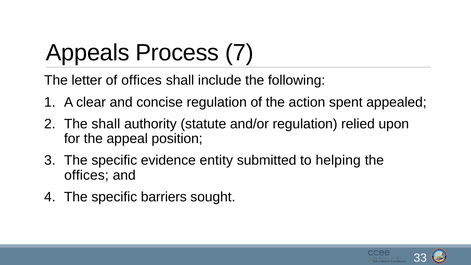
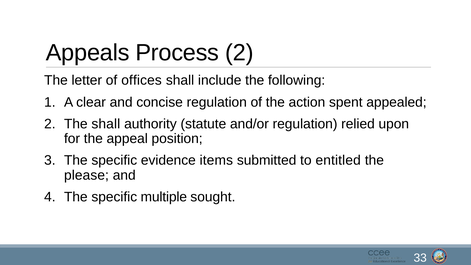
Process 7: 7 -> 2 (239, 53)
entity: entity -> items (216, 160)
helping: helping -> entitled (338, 160)
offices: offices -> please (86, 175)
barriers: barriers -> multiple (164, 197)
